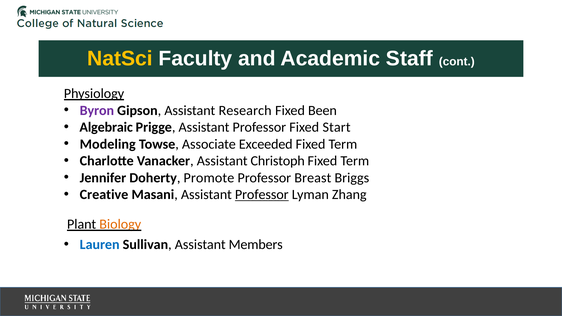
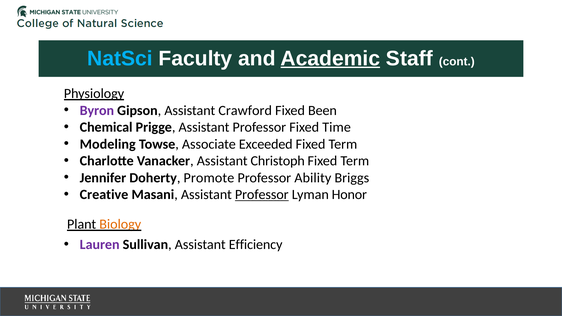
NatSci colour: yellow -> light blue (120, 58)
Academic underline: none -> present (330, 58)
Research: Research -> Crawford (245, 110)
Algebraic: Algebraic -> Chemical (106, 127)
Start: Start -> Time (337, 127)
Breast: Breast -> Ability (313, 178)
Zhang: Zhang -> Honor (349, 195)
Lauren colour: blue -> purple (100, 245)
Members: Members -> Efficiency (256, 245)
